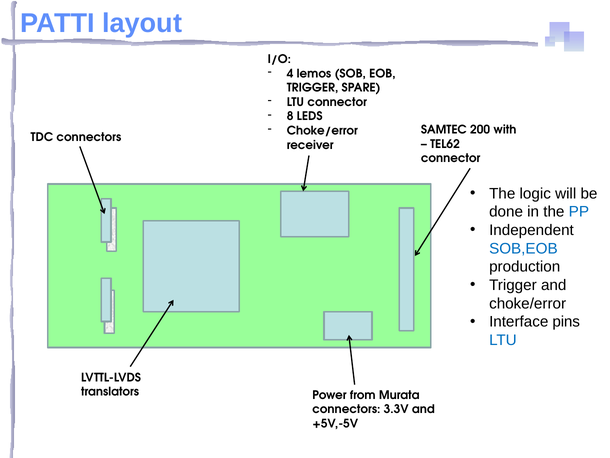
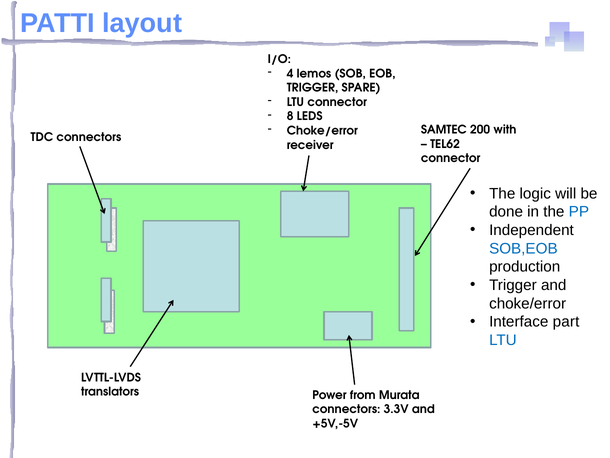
pins: pins -> part (566, 321)
